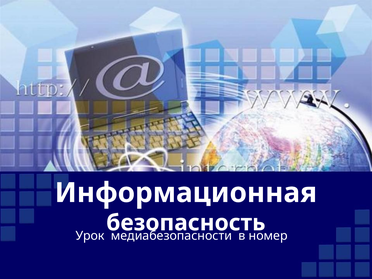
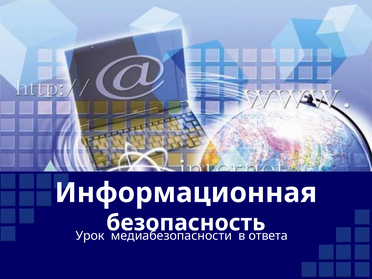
номер: номер -> ответа (268, 236)
